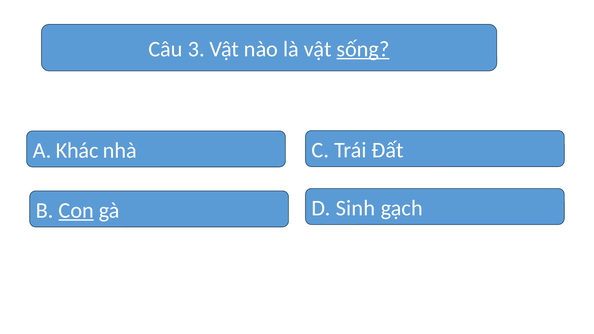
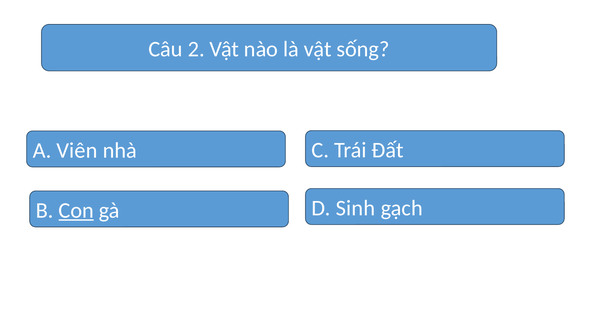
3: 3 -> 2 (196, 49)
sống underline: present -> none (363, 49)
Khác: Khác -> Viên (77, 151)
